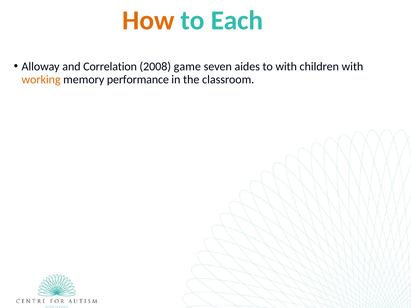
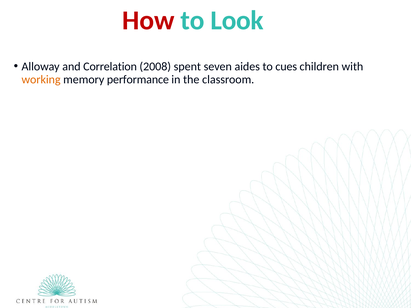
How colour: orange -> red (148, 20)
Each: Each -> Look (237, 20)
game: game -> spent (187, 67)
to with: with -> cues (286, 67)
